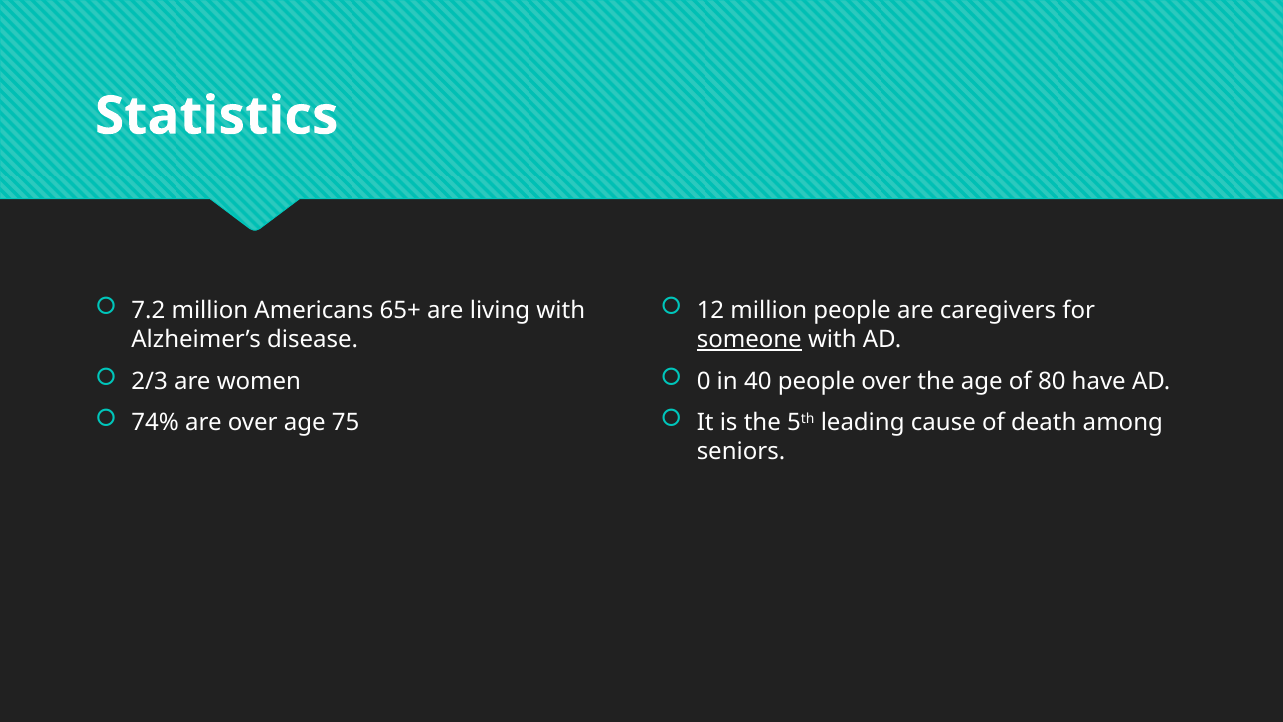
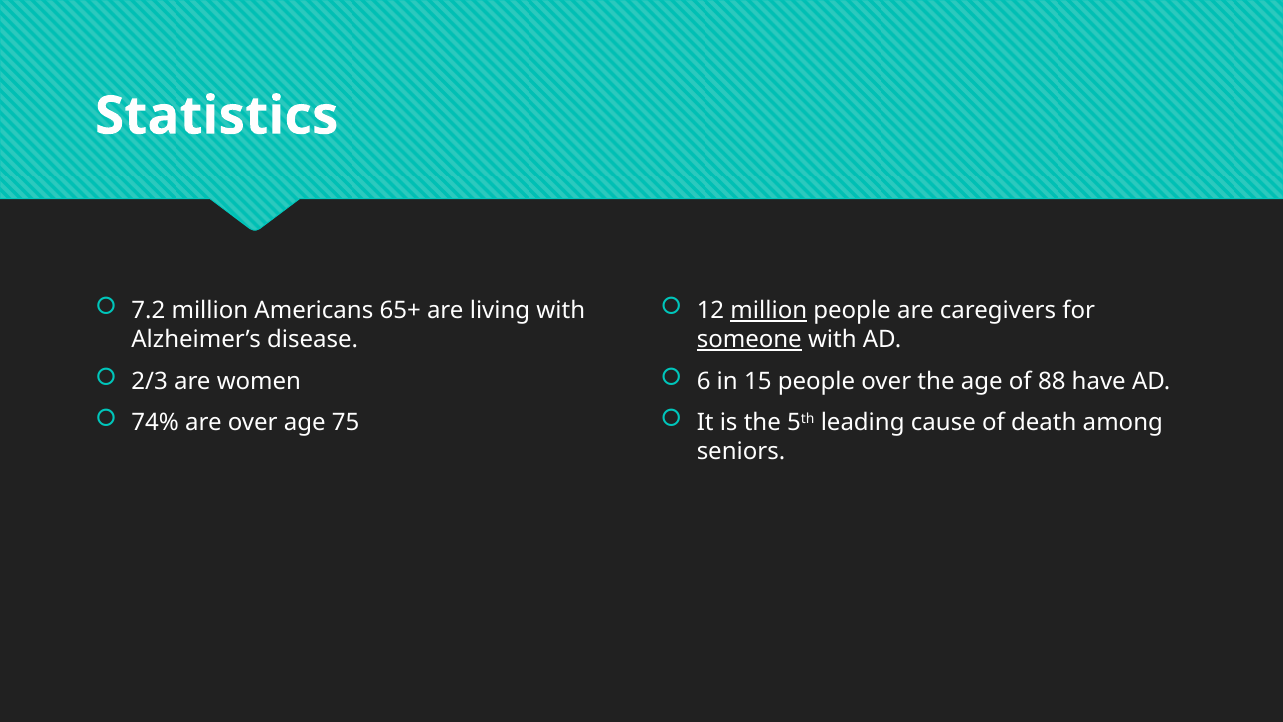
million underline: none -> present (769, 310)
0: 0 -> 6 (704, 381)
40: 40 -> 15 (758, 381)
80: 80 -> 88 (1052, 381)
